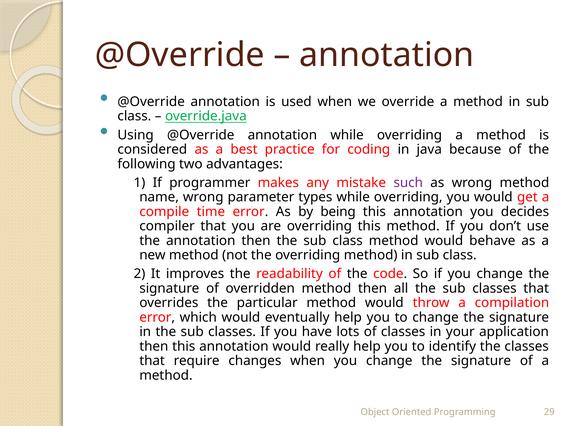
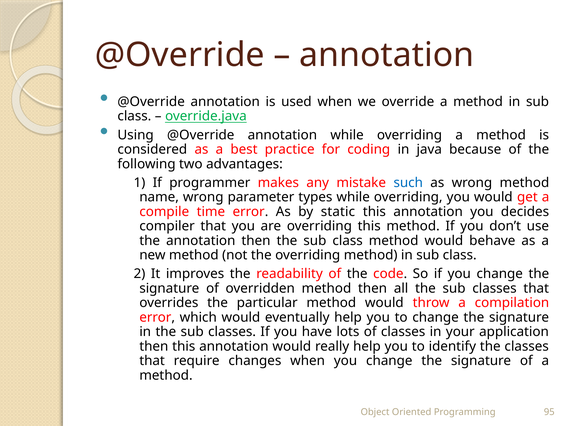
such colour: purple -> blue (408, 183)
being: being -> static (338, 212)
29: 29 -> 95 (549, 412)
